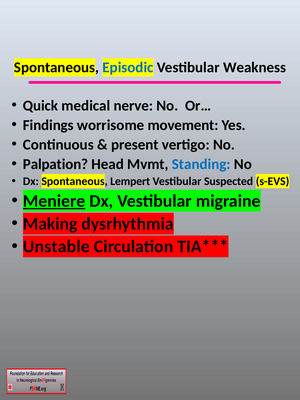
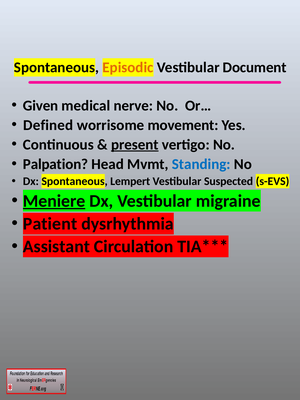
Episodic colour: blue -> orange (128, 67)
Weakness: Weakness -> Document (255, 67)
Quick: Quick -> Given (41, 106)
Findings: Findings -> Defined (48, 125)
present underline: none -> present (135, 145)
Making: Making -> Patient (50, 224)
Unstable: Unstable -> Assistant (56, 247)
